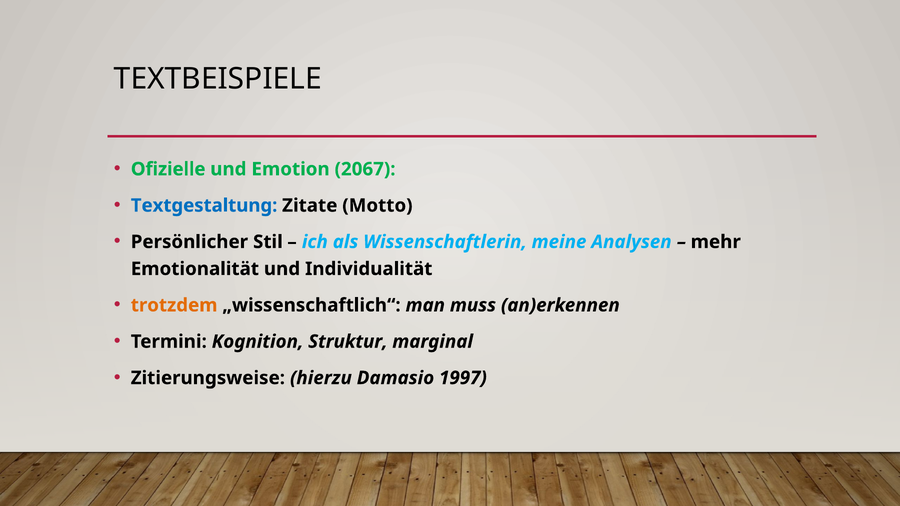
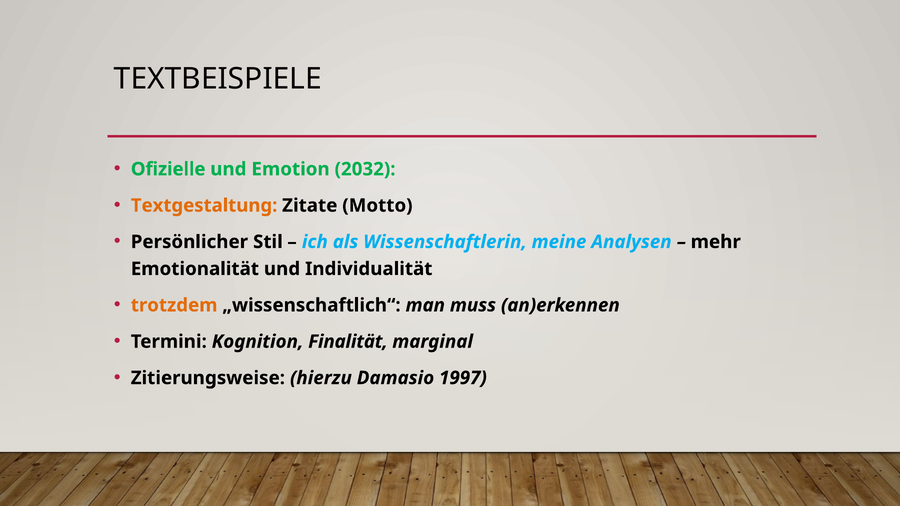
2067: 2067 -> 2032 (365, 169)
Textgestaltung colour: blue -> orange (204, 206)
Struktur: Struktur -> Finalität (348, 342)
